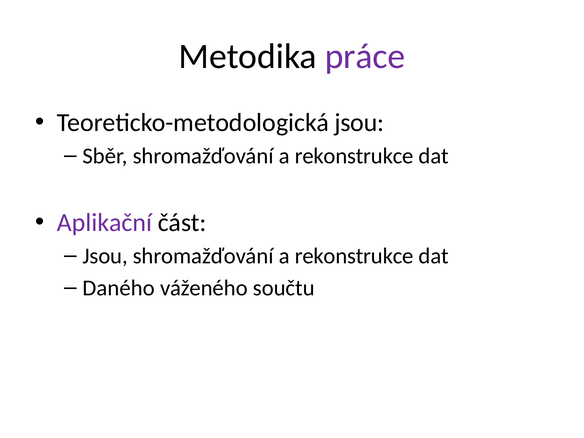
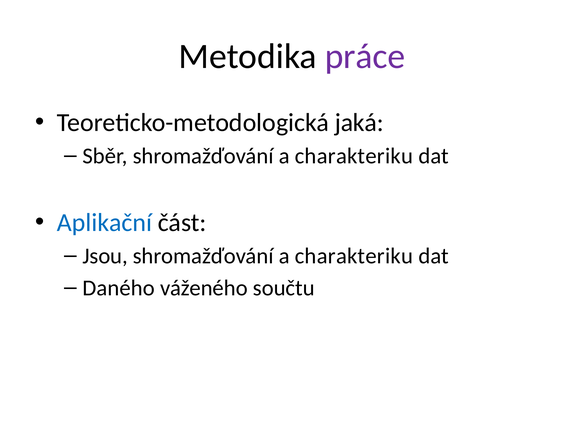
Teoreticko-metodologická jsou: jsou -> jaká (359, 123)
Sběr shromažďování a rekonstrukce: rekonstrukce -> charakteriku (354, 156)
Aplikační colour: purple -> blue (104, 223)
rekonstrukce: rekonstrukce -> charakteriku (354, 256)
